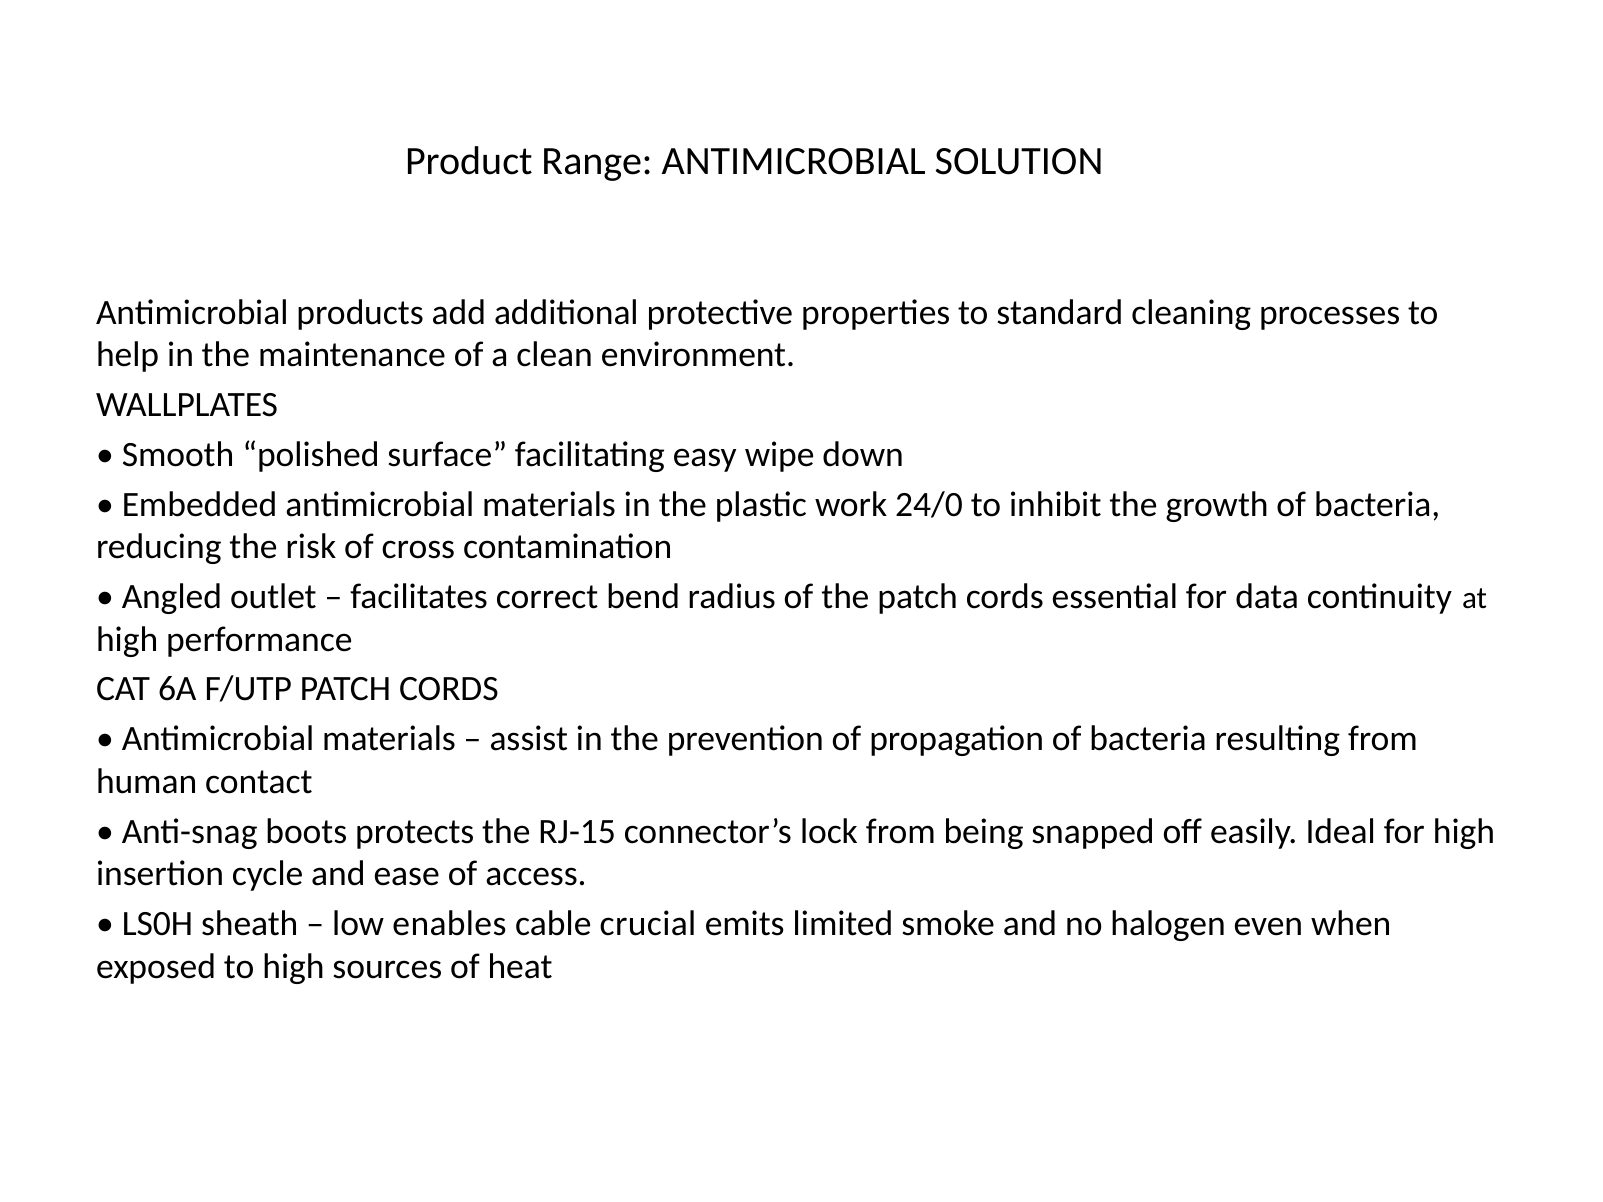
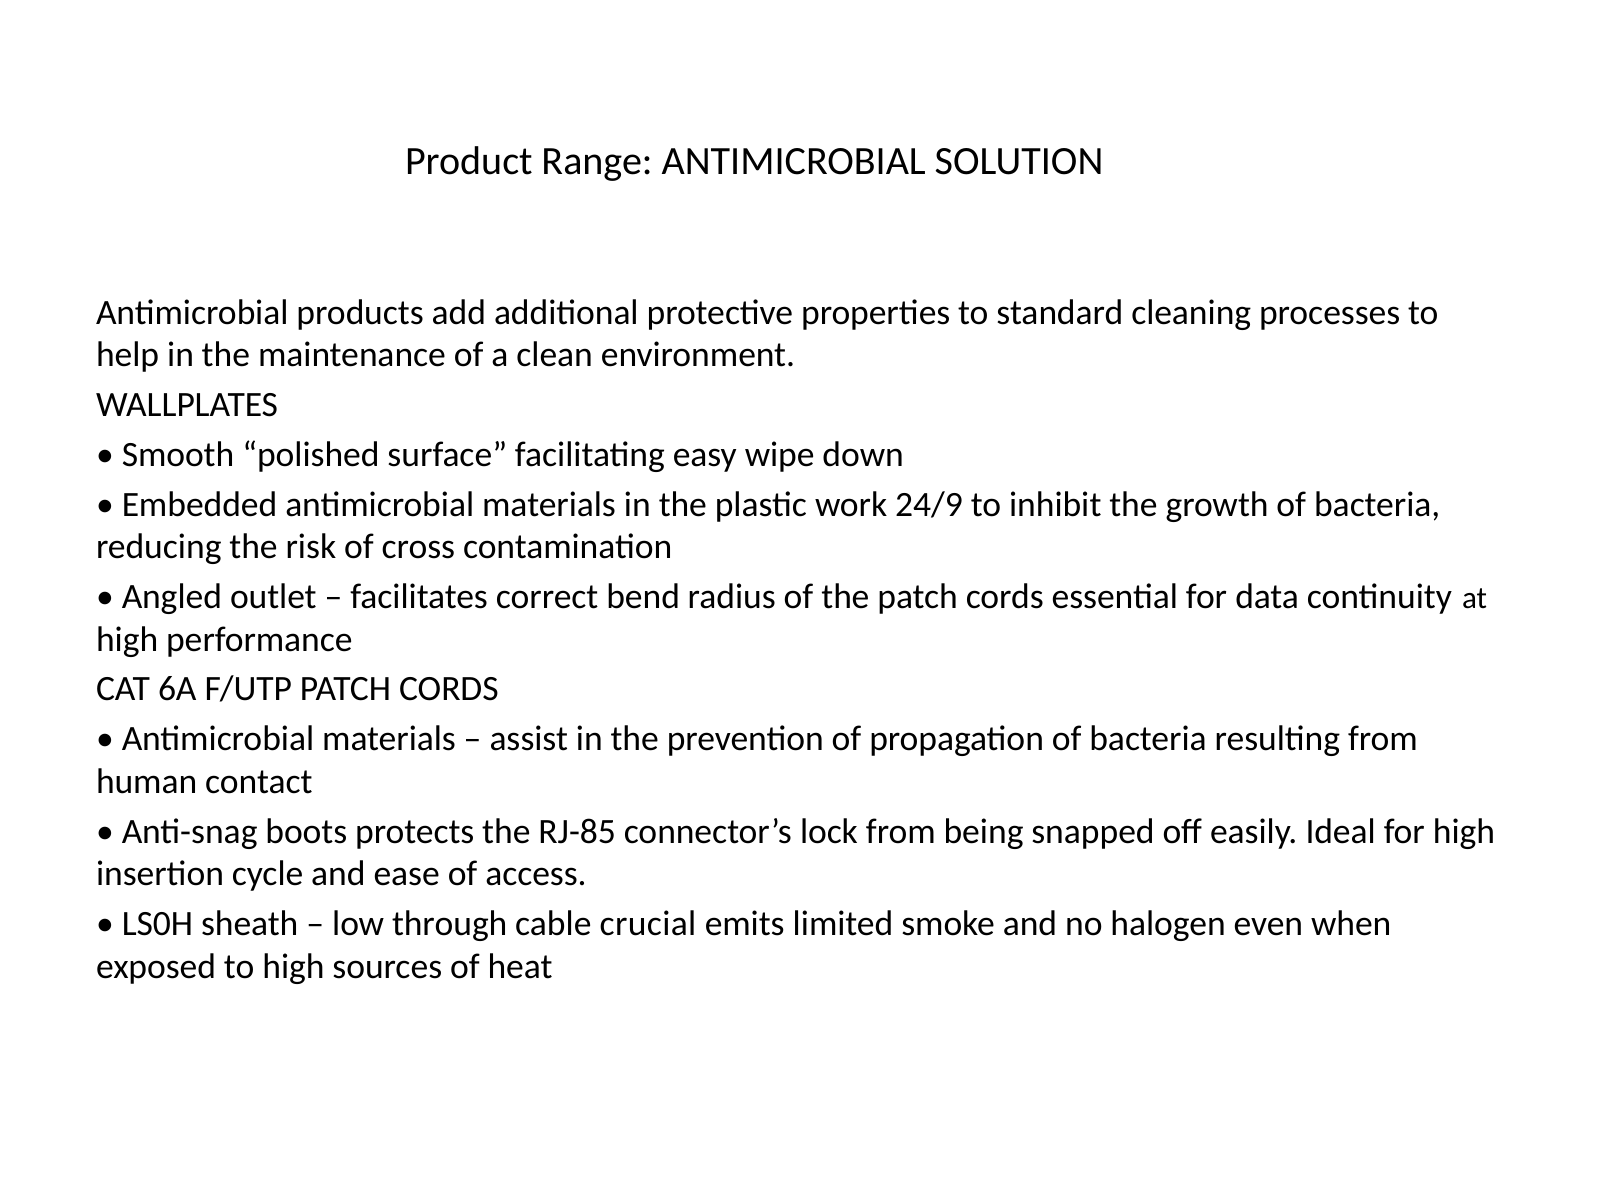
24/0: 24/0 -> 24/9 (929, 504)
RJ-15: RJ-15 -> RJ-85 (577, 832)
enables: enables -> through (450, 924)
